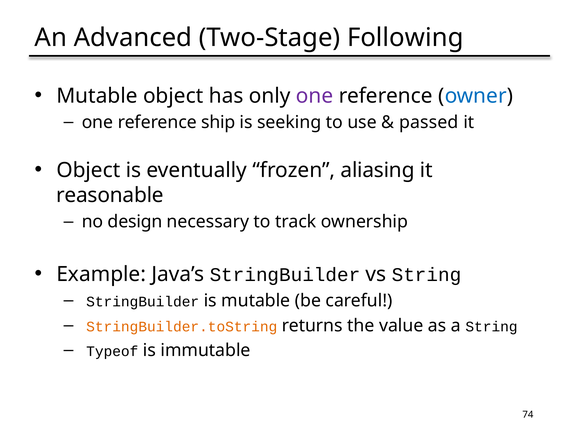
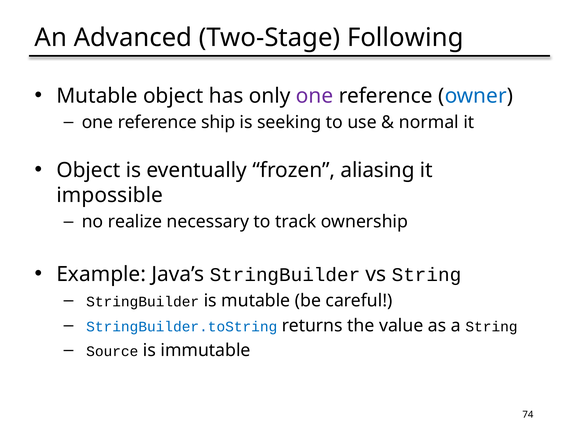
passed: passed -> normal (429, 122)
reasonable: reasonable -> impossible (110, 195)
design: design -> realize (135, 221)
StringBuilder.toString colour: orange -> blue (182, 326)
Typeof: Typeof -> Source (112, 351)
